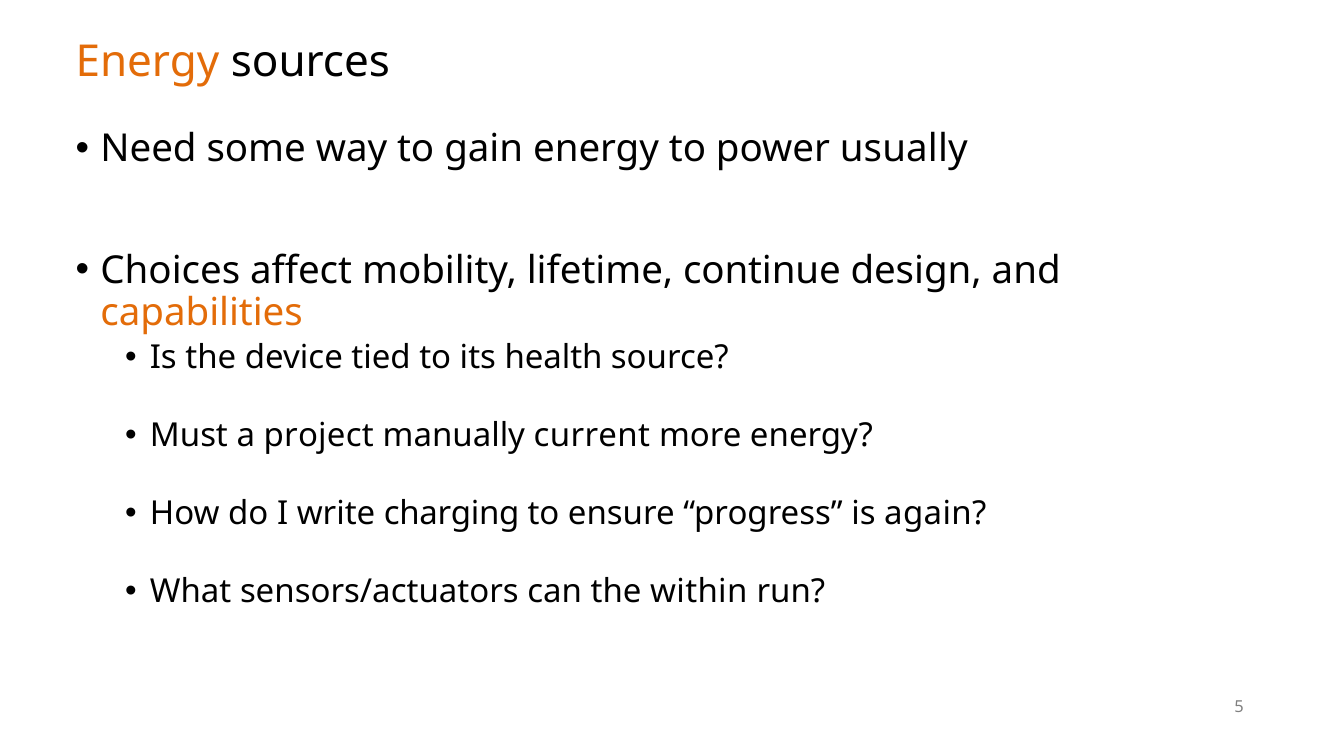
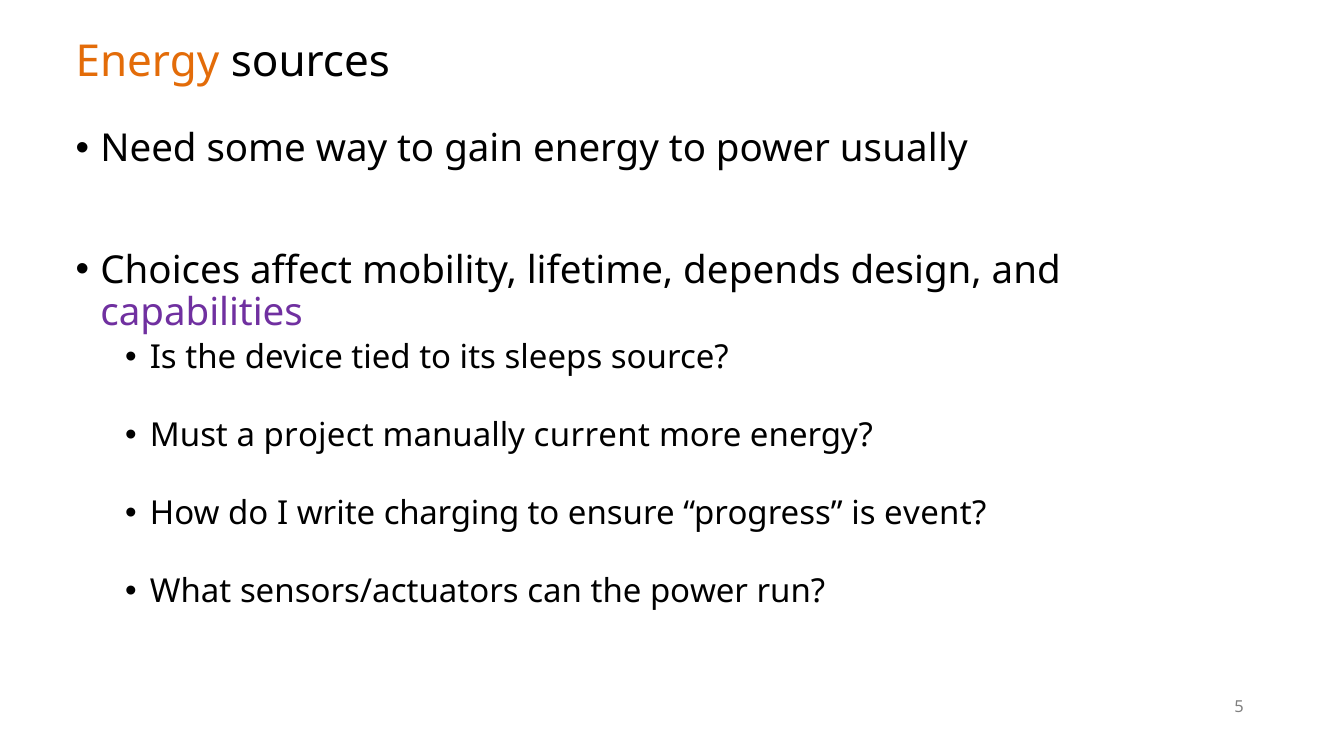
continue: continue -> depends (762, 271)
capabilities colour: orange -> purple (202, 313)
health: health -> sleeps (553, 358)
again: again -> event (935, 514)
the within: within -> power (699, 592)
